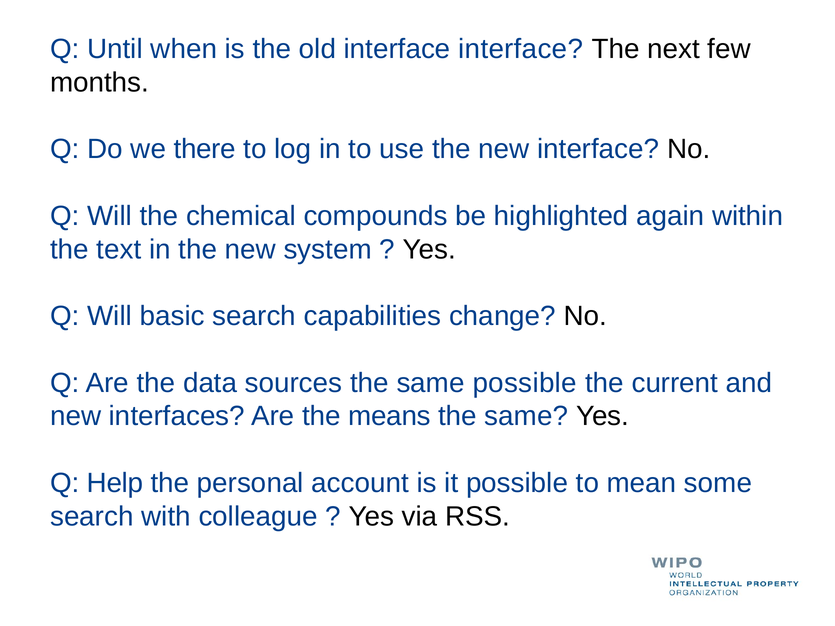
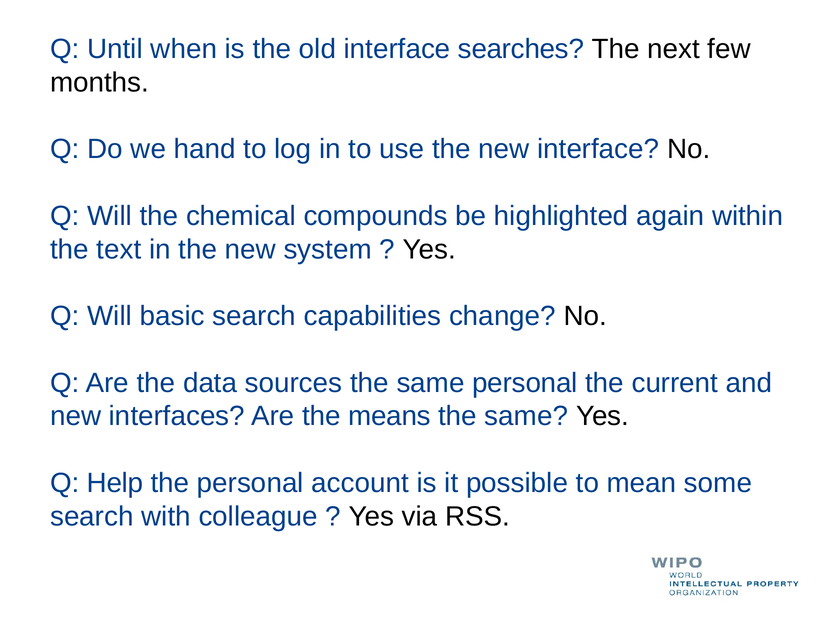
interface interface: interface -> searches (521, 49)
there: there -> hand (205, 149)
same possible: possible -> personal (525, 383)
